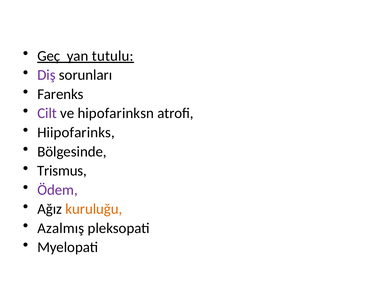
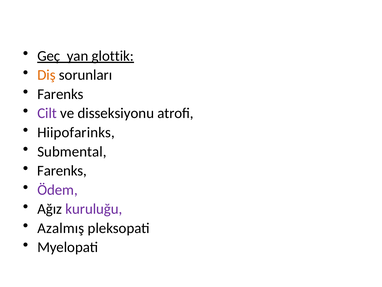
tutulu: tutulu -> glottik (113, 56)
Diş colour: purple -> orange (46, 75)
hipofarinksn: hipofarinksn -> disseksiyonu (116, 113)
Bölgesinde: Bölgesinde -> Submental (72, 151)
Trismus: Trismus -> Farenks (62, 170)
kuruluğu colour: orange -> purple (94, 209)
